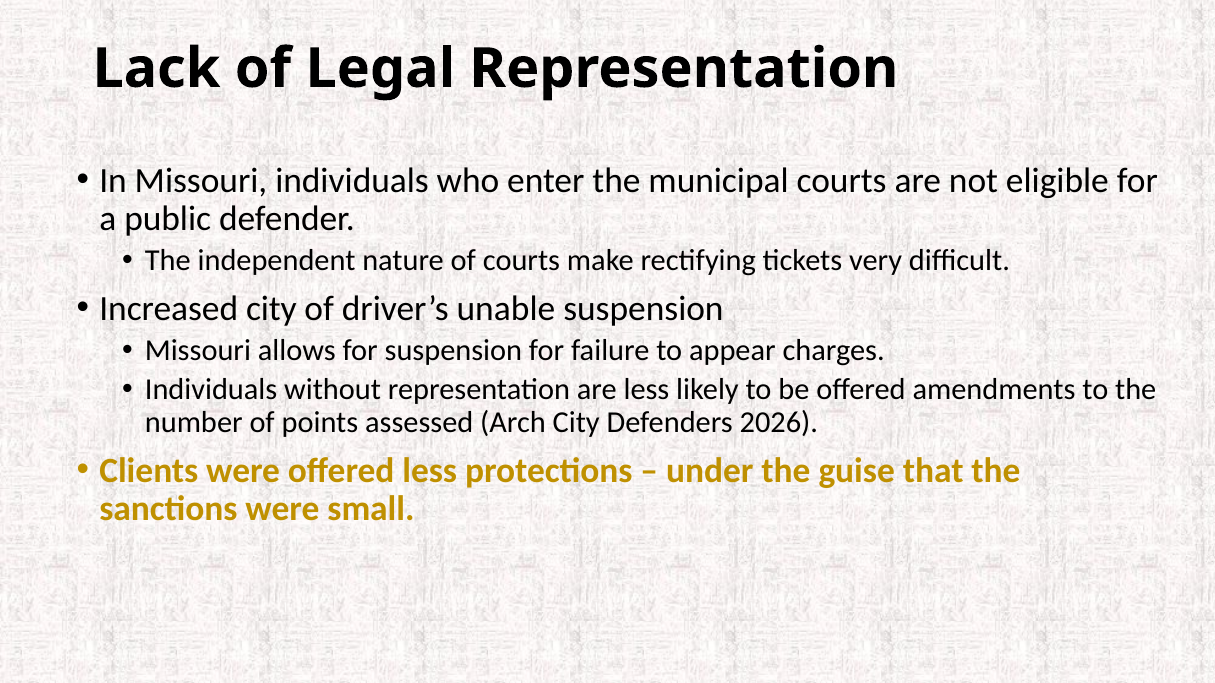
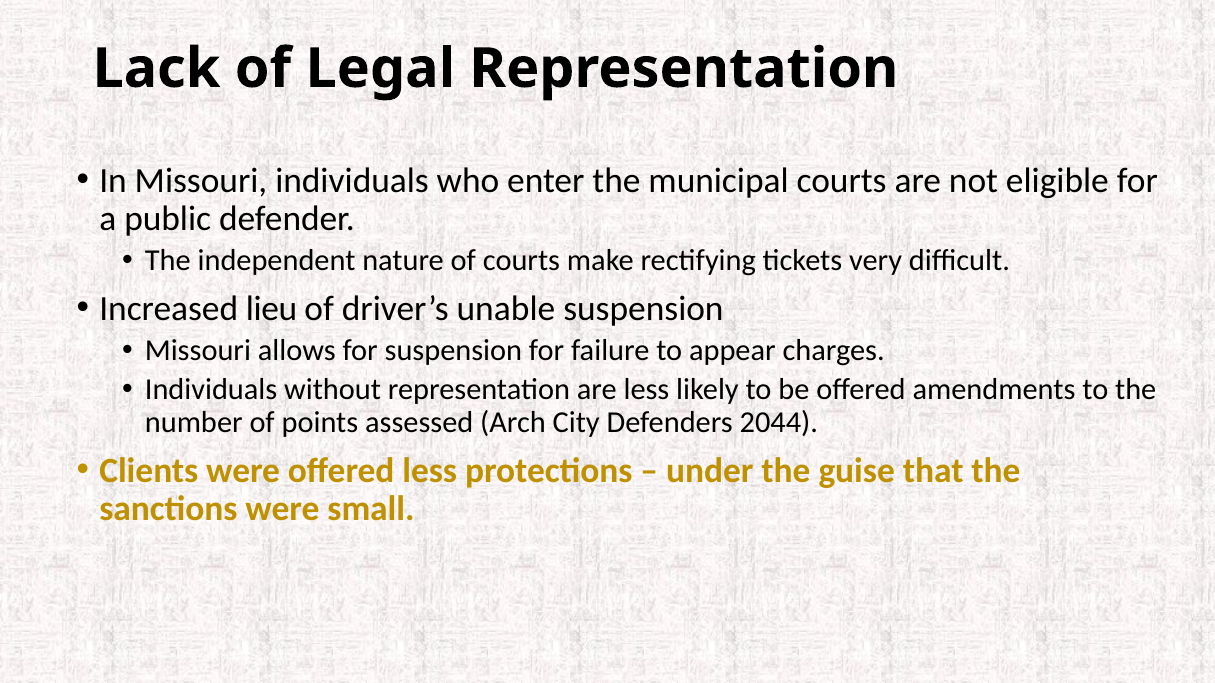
Increased city: city -> lieu (272, 309)
2026: 2026 -> 2044 (779, 423)
